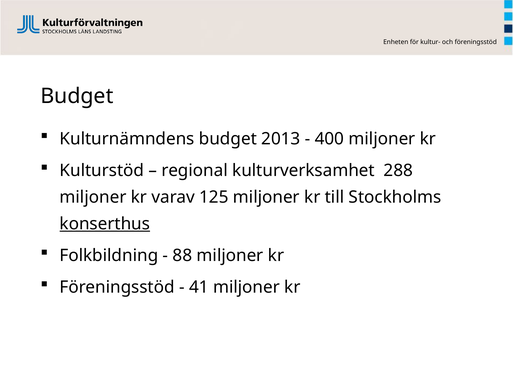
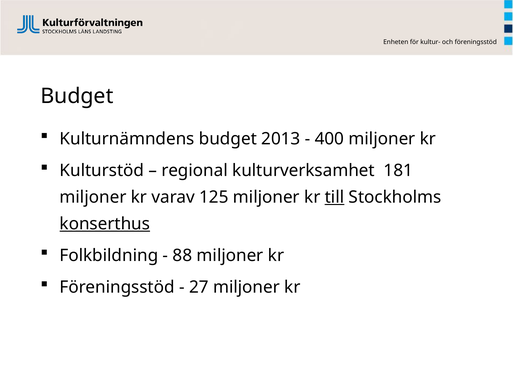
288: 288 -> 181 (398, 170)
till underline: none -> present (335, 197)
41: 41 -> 27 (199, 287)
